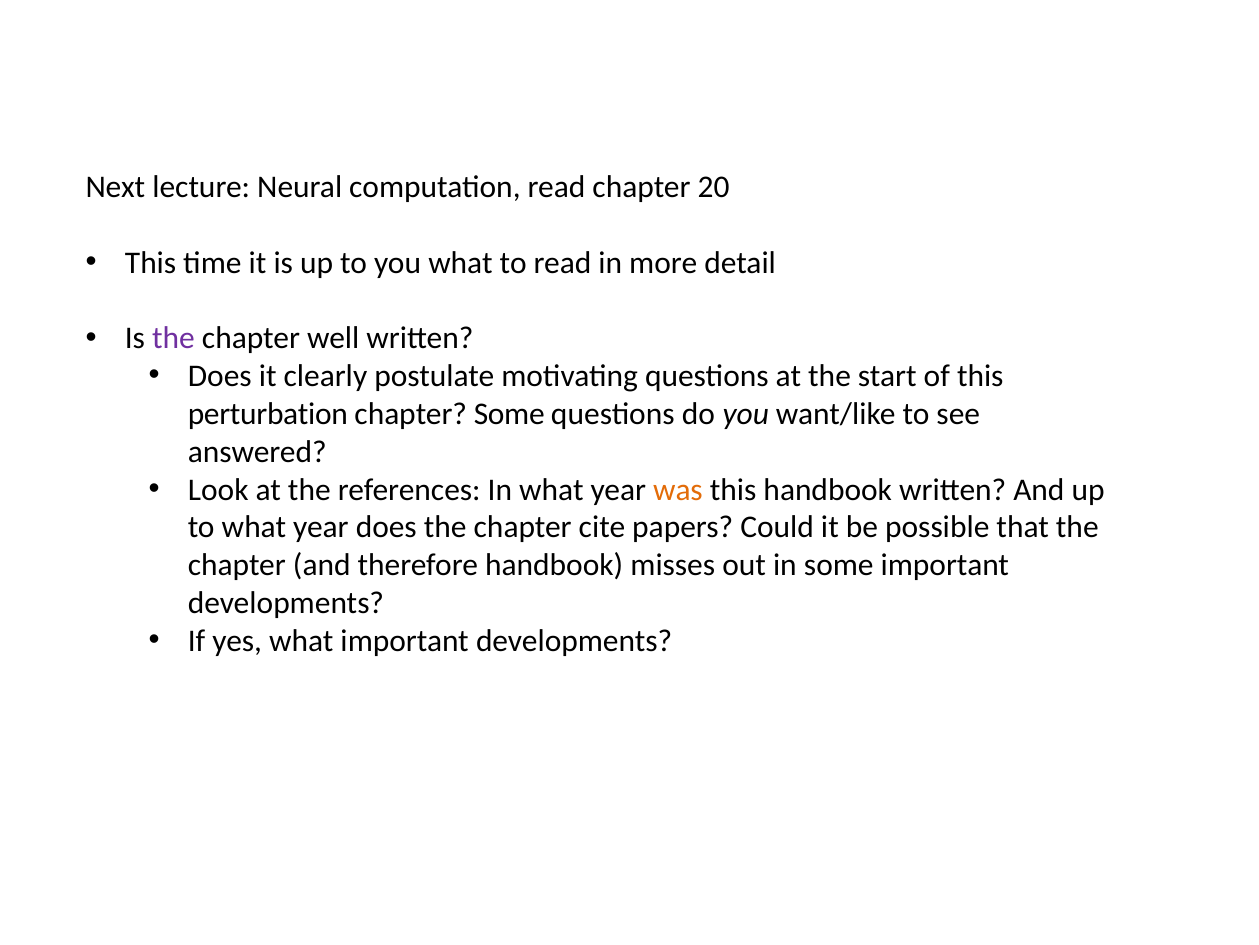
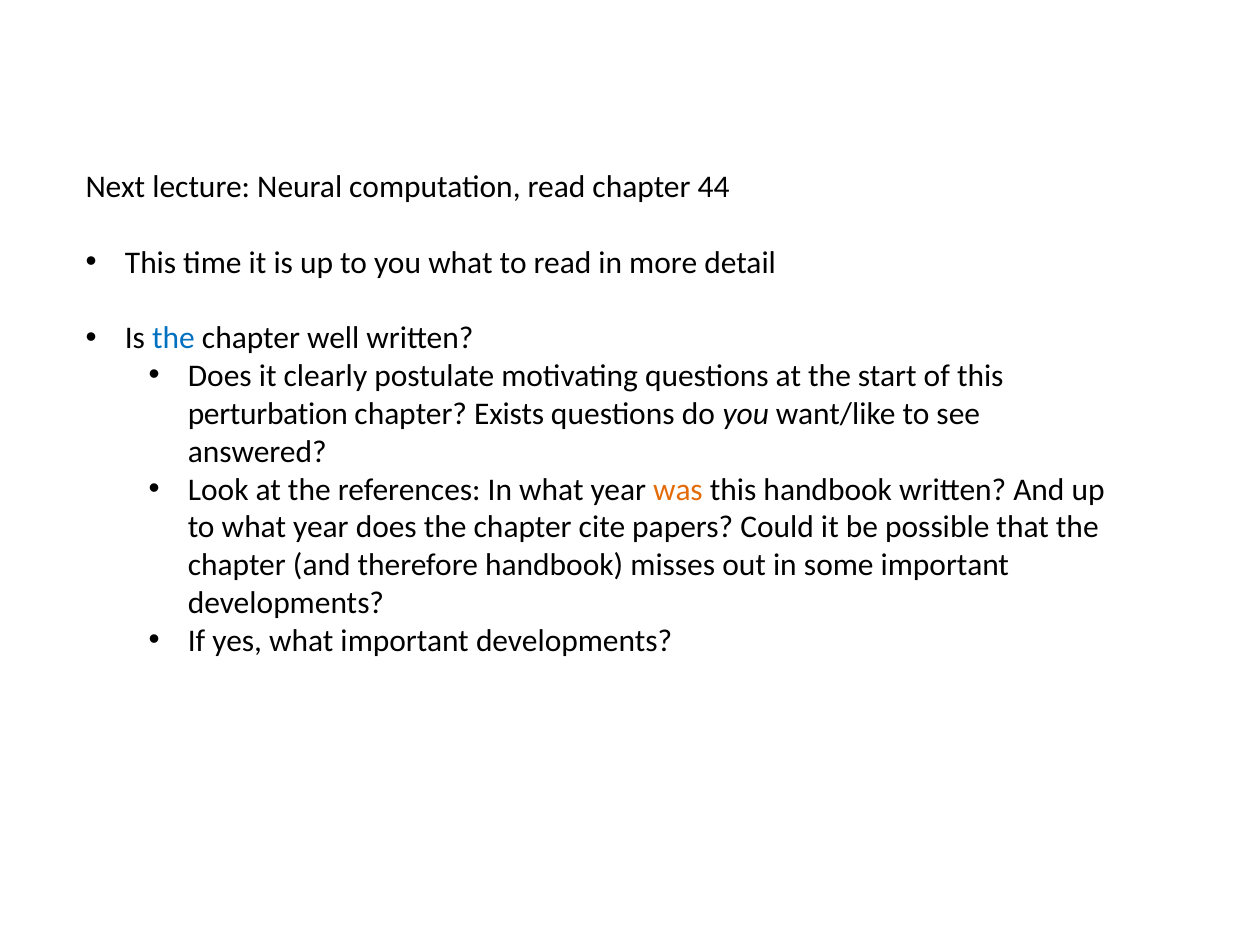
20: 20 -> 44 (714, 187)
the colour: purple -> blue (173, 338)
chapter Some: Some -> Exists (509, 414)
